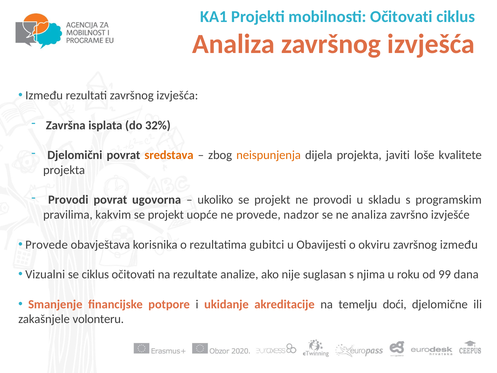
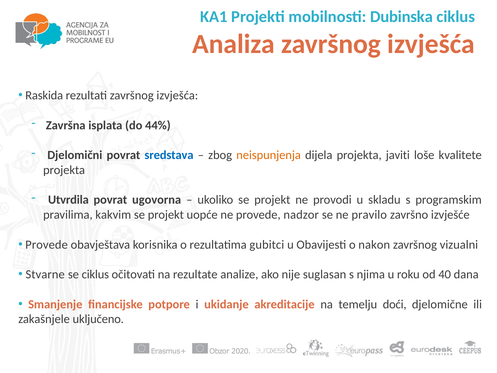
mobilnosti Očitovati: Očitovati -> Dubinska (402, 17)
Između: Između -> Raskida (44, 95)
32%: 32% -> 44% (158, 125)
sredstava colour: orange -> blue (169, 155)
Provodi: Provodi -> Utvrdila (68, 200)
ne analiza: analiza -> pravilo (369, 215)
okviru: okviru -> nakon (374, 244)
završnog između: između -> vizualni (459, 244)
Vizualni: Vizualni -> Stvarne (45, 274)
99: 99 -> 40 (445, 274)
volonteru: volonteru -> uključeno (98, 319)
